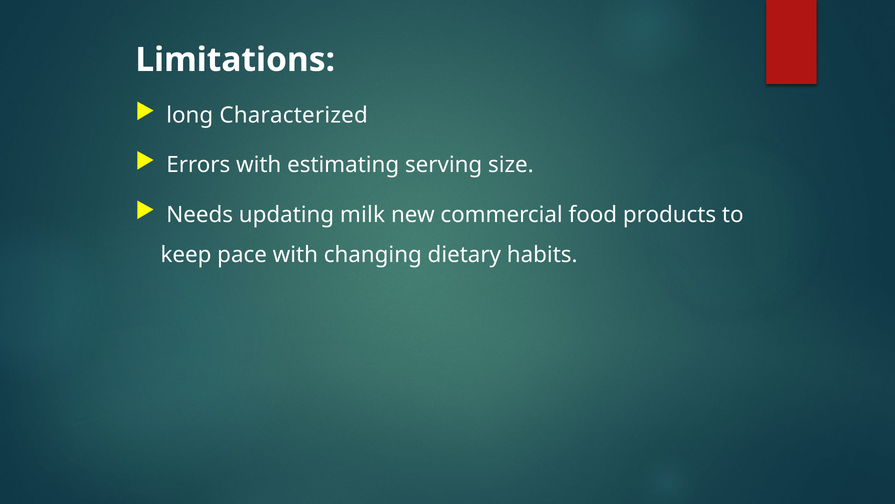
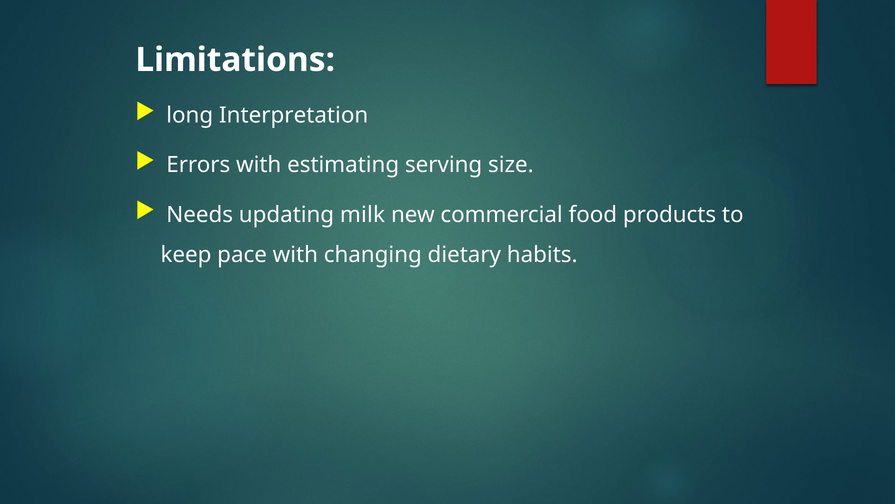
Characterized: Characterized -> Interpretation (294, 115)
